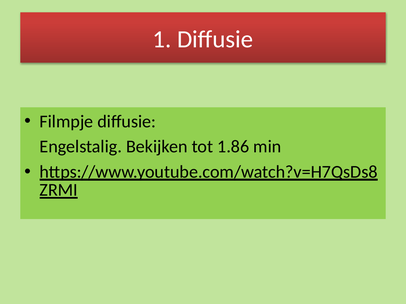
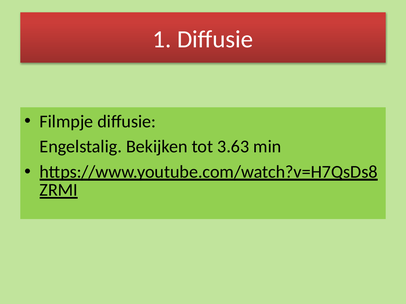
1.86: 1.86 -> 3.63 (233, 147)
